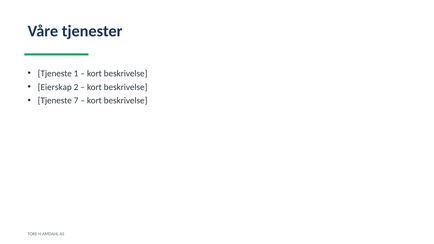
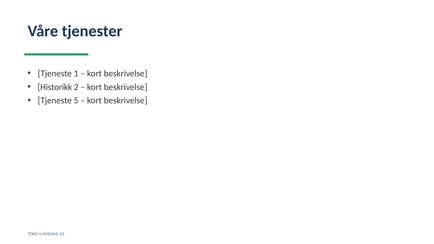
Eierskap: Eierskap -> Historikk (55, 87)
7: 7 -> 5 (76, 101)
